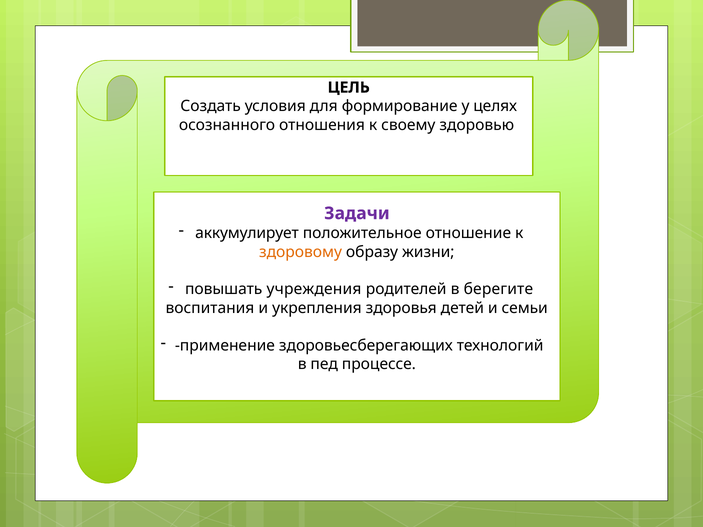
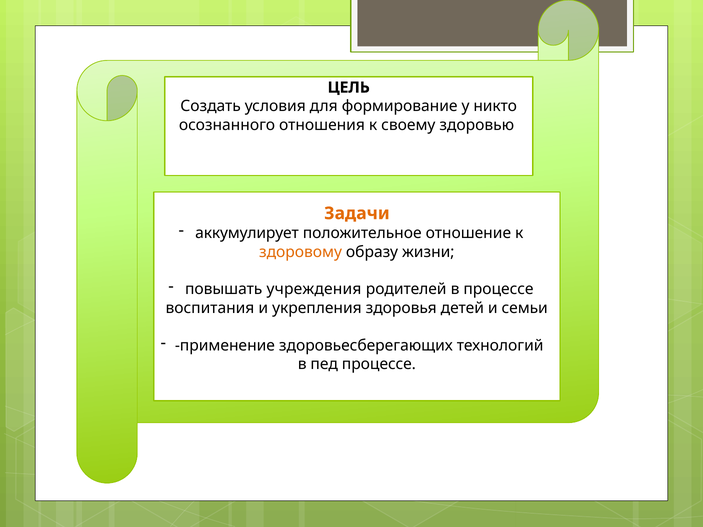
целях: целях -> никто (495, 106)
Задачи colour: purple -> orange (357, 213)
в берегите: берегите -> процессе (498, 289)
